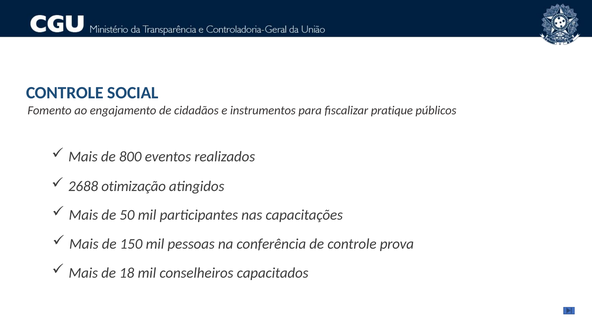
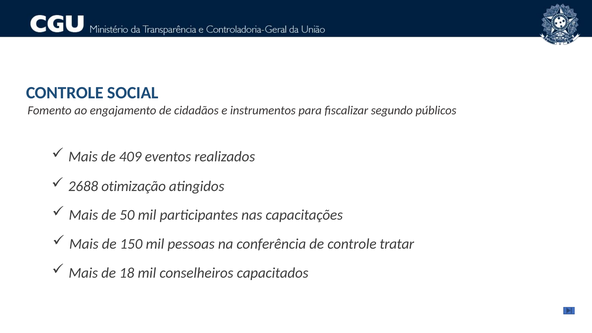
pratique: pratique -> segundo (392, 110)
800: 800 -> 409 (130, 157)
prova: prova -> tratar (397, 244)
